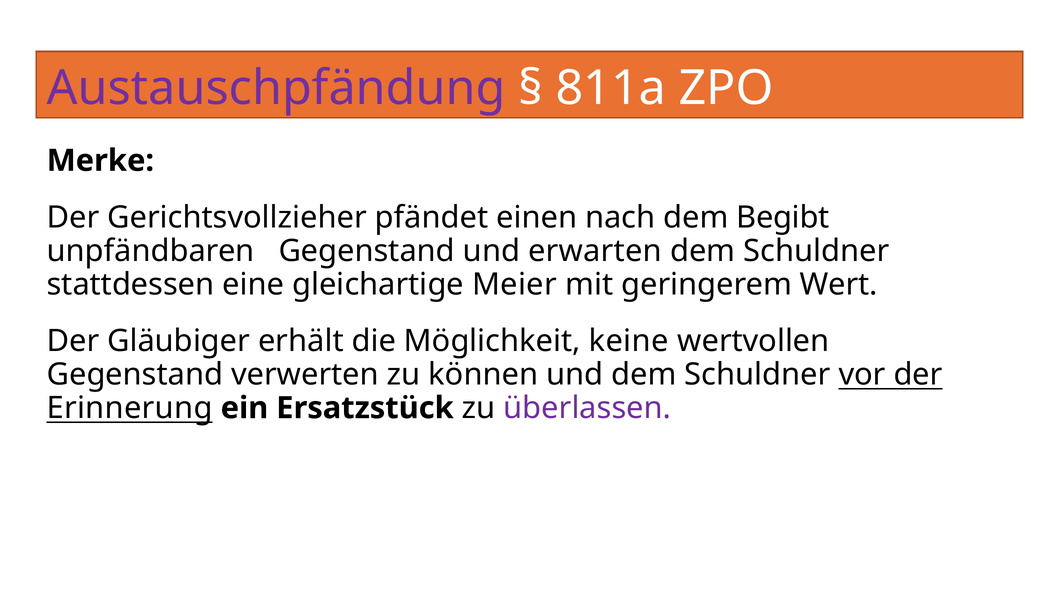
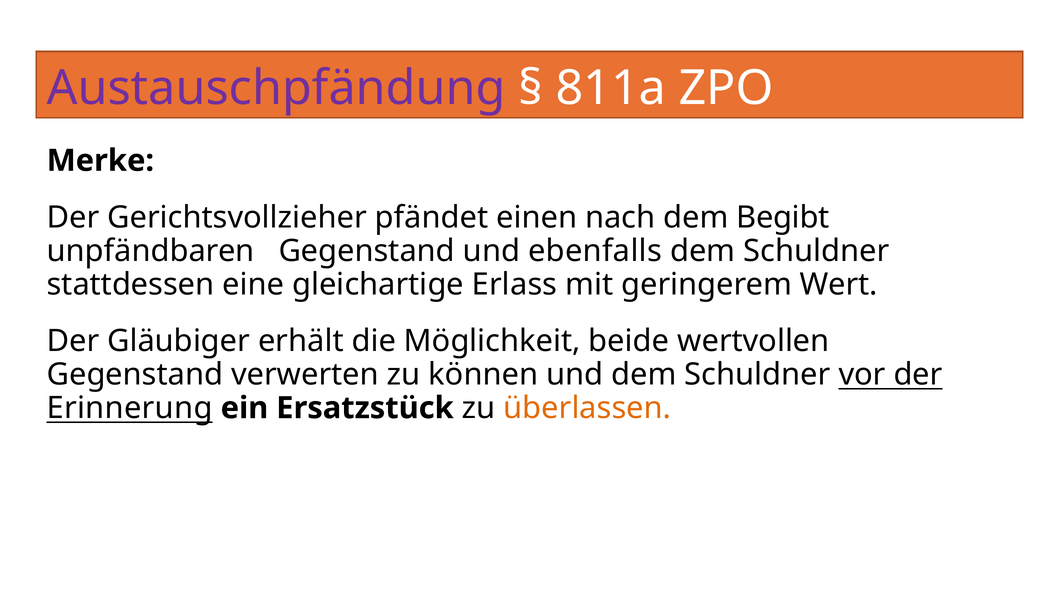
erwarten: erwarten -> ebenfalls (595, 251)
Meier: Meier -> Erlass (515, 284)
keine: keine -> beide (629, 341)
überlassen colour: purple -> orange (587, 408)
